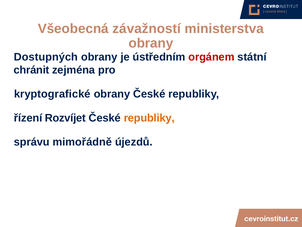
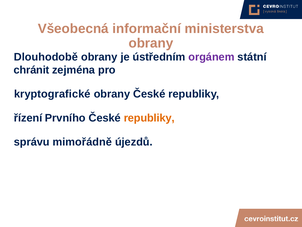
závažností: závažností -> informační (147, 29)
Dostupných: Dostupných -> Dlouhodobě (46, 57)
orgánem colour: red -> purple (211, 57)
Rozvíjet: Rozvíjet -> Prvního (65, 118)
